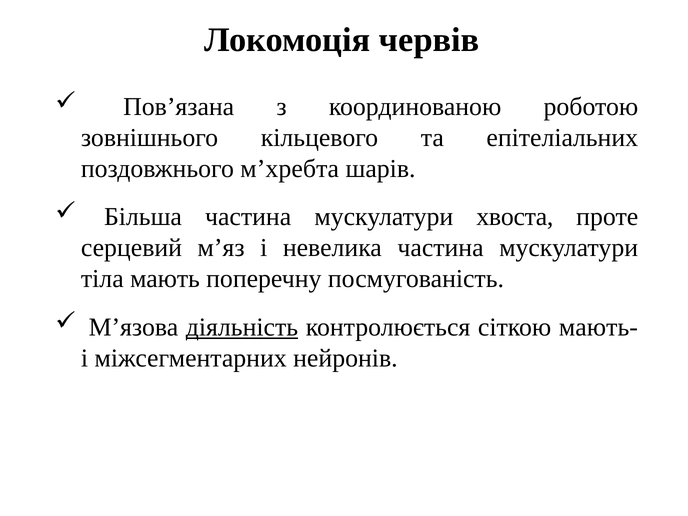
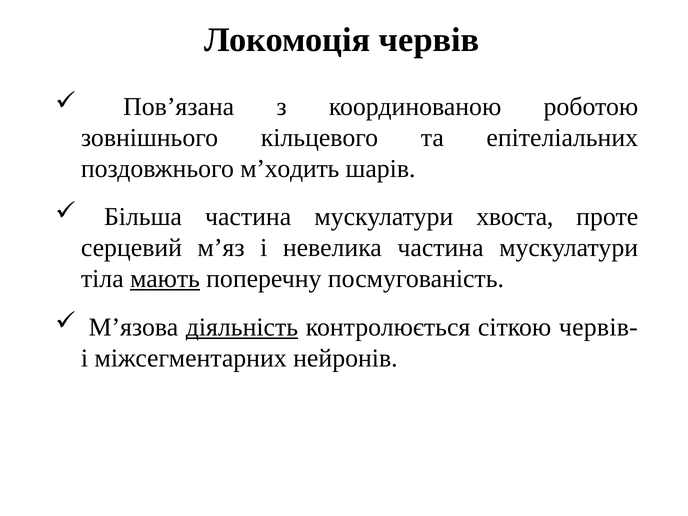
м’хребта: м’хребта -> м’ходить (290, 169)
мають underline: none -> present (165, 279)
мають-: мають- -> червів- (598, 327)
